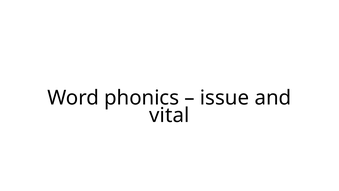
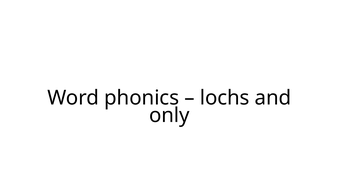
issue: issue -> lochs (225, 98)
vital: vital -> only (169, 115)
